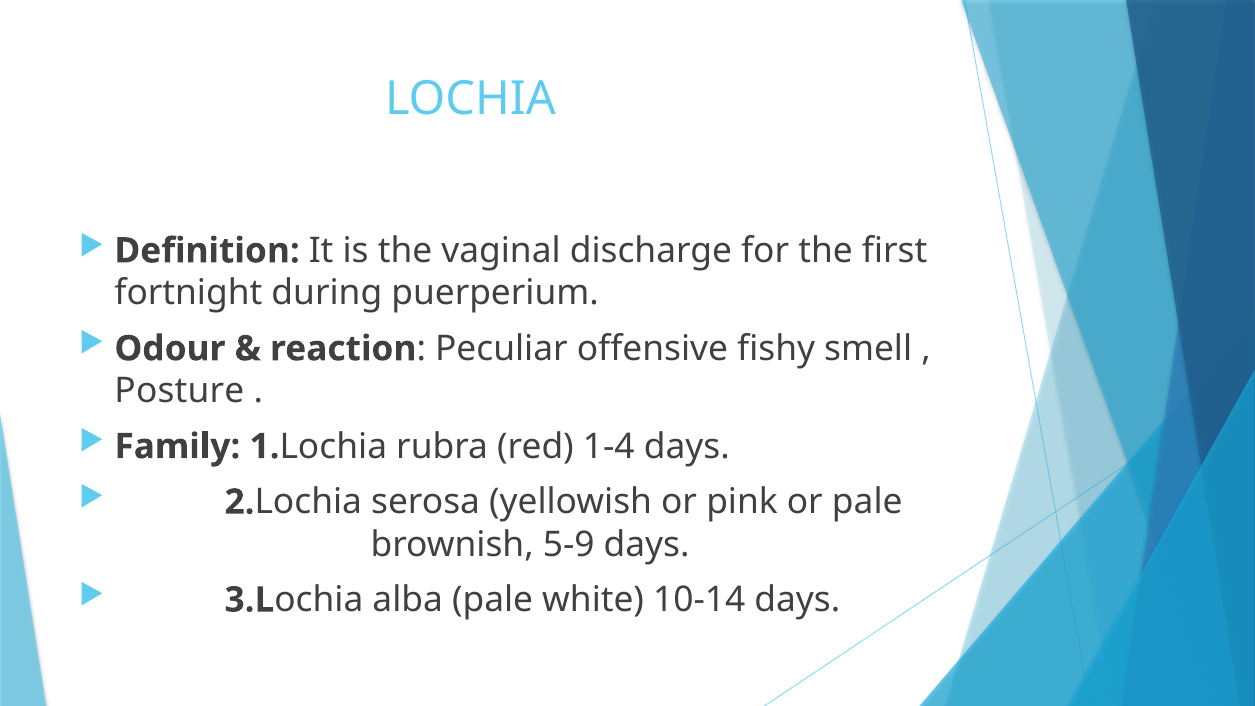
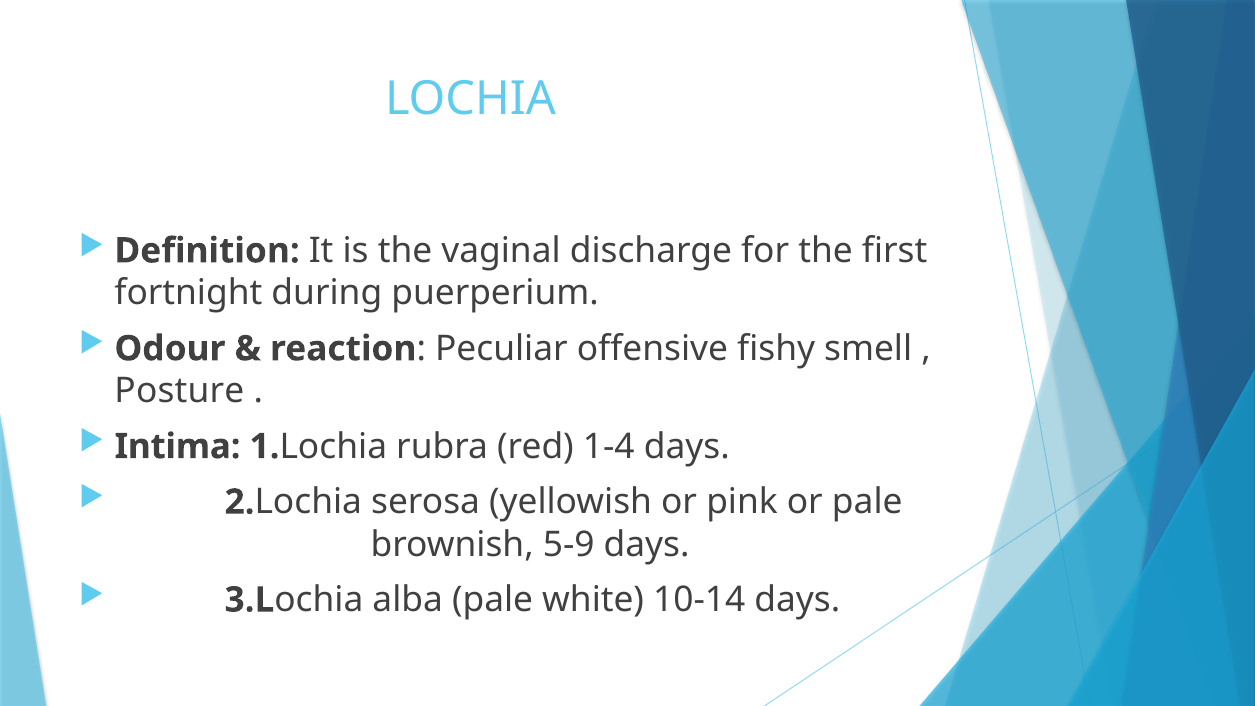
Family: Family -> Intima (178, 447)
